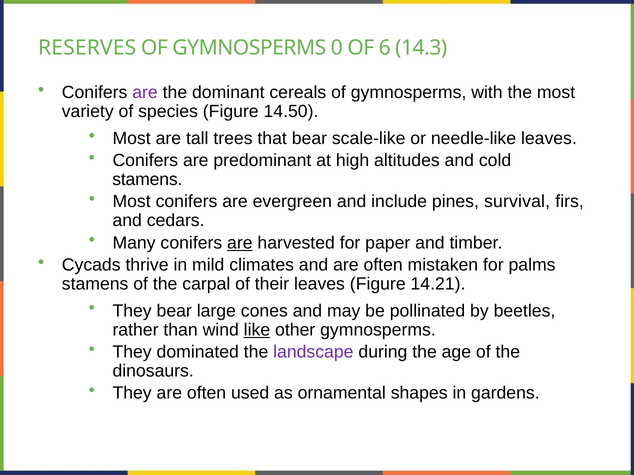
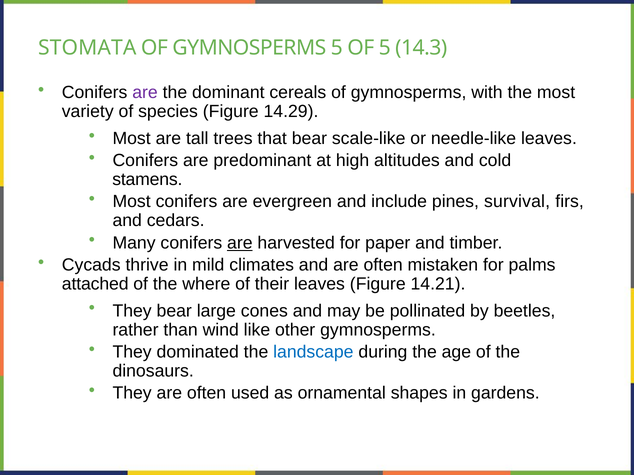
RESERVES: RESERVES -> STOMATA (87, 48)
GYMNOSPERMS 0: 0 -> 5 (337, 48)
OF 6: 6 -> 5 (385, 48)
14.50: 14.50 -> 14.29 (291, 112)
stamens: stamens -> attached (95, 284)
carpal: carpal -> where (206, 284)
like underline: present -> none (257, 330)
landscape colour: purple -> blue (313, 352)
